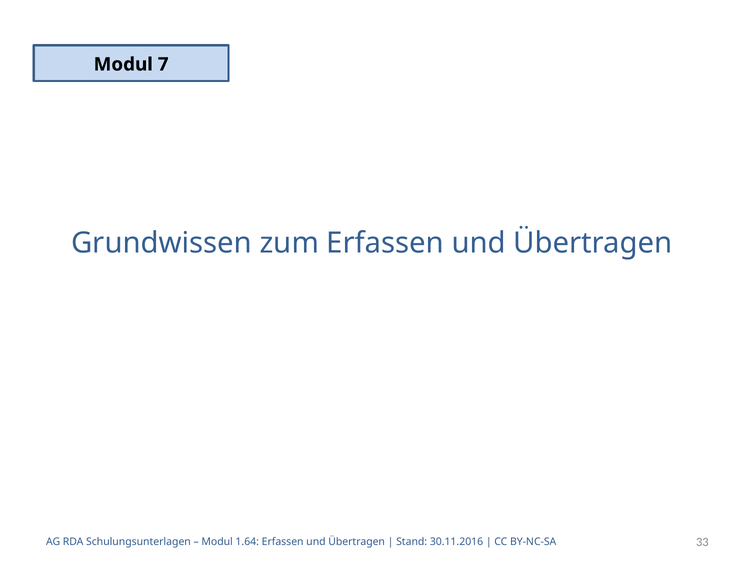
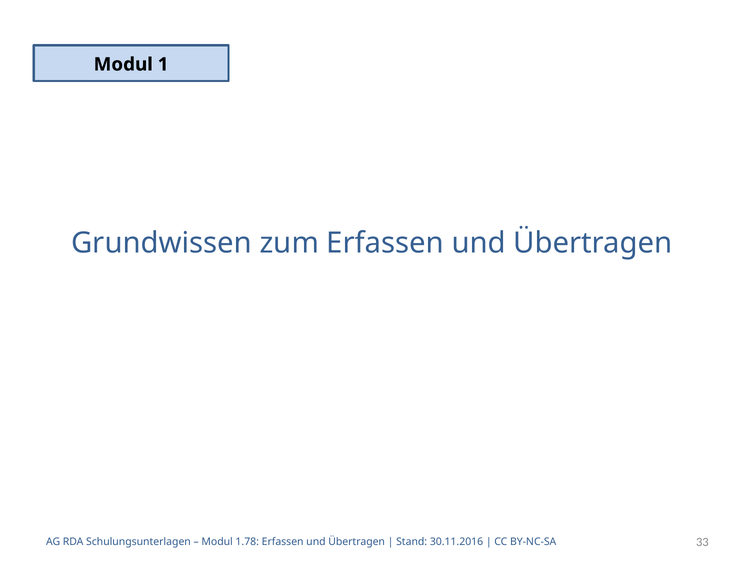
7: 7 -> 1 (163, 64)
1.64: 1.64 -> 1.78 (247, 542)
